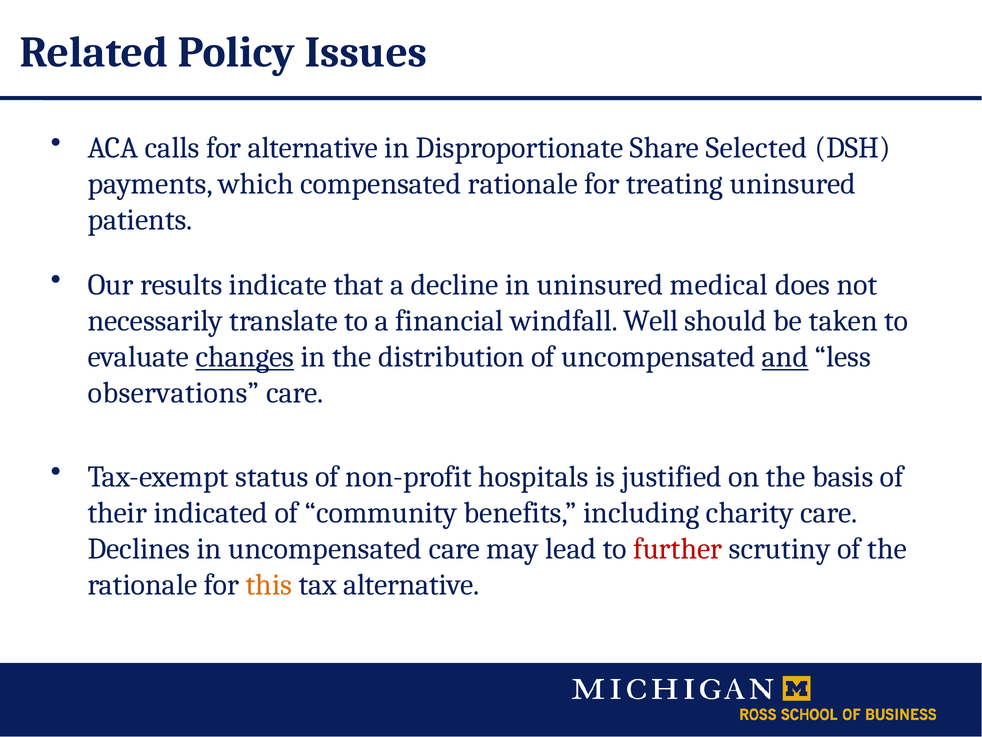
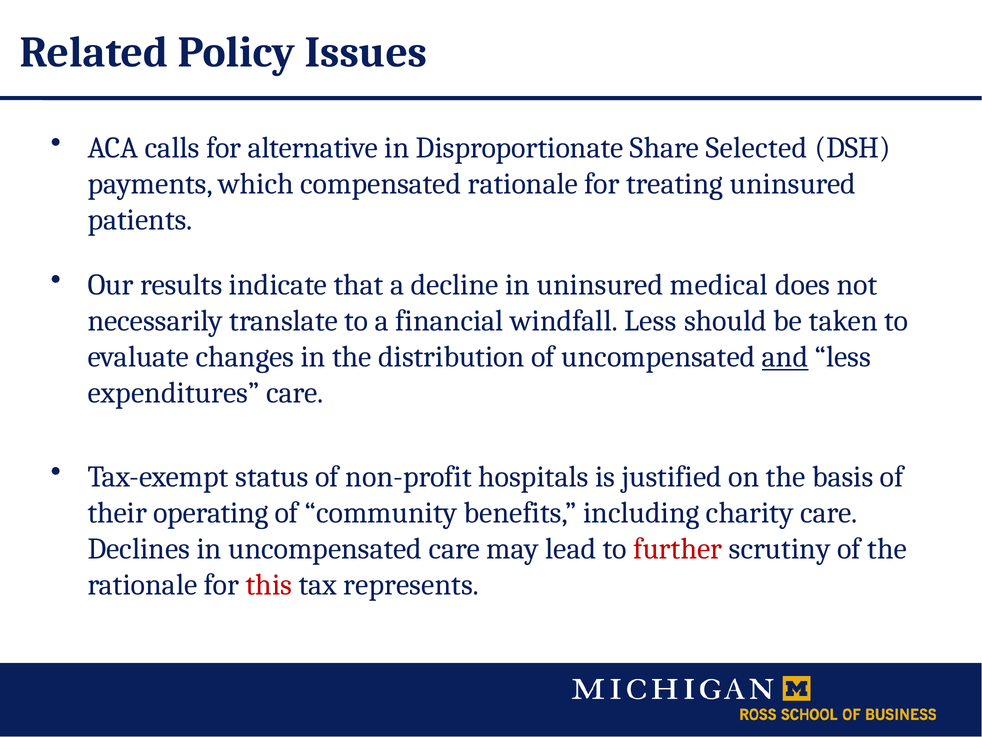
windfall Well: Well -> Less (650, 321)
changes underline: present -> none (245, 357)
observations: observations -> expenditures (174, 393)
indicated: indicated -> operating (211, 513)
this colour: orange -> red (269, 585)
tax alternative: alternative -> represents (411, 585)
